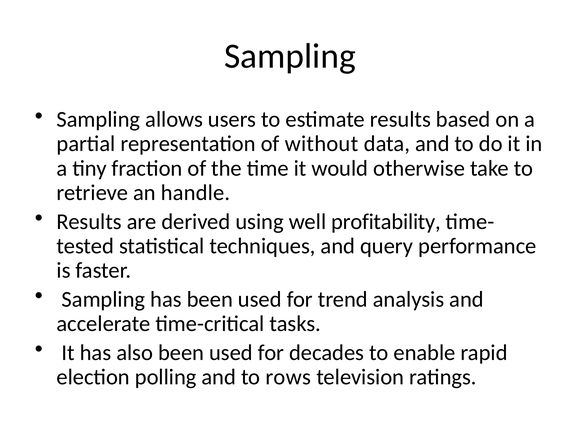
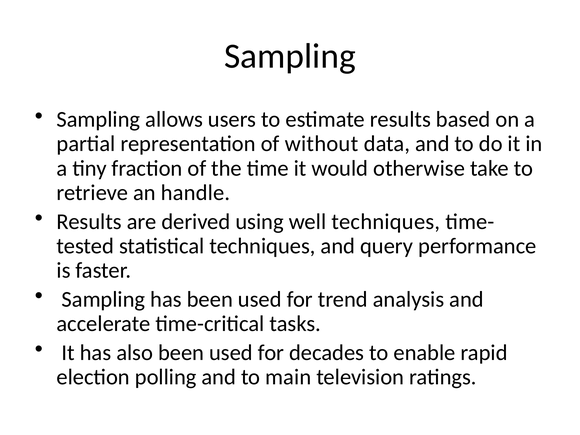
well profitability: profitability -> techniques (386, 222)
rows: rows -> main (288, 377)
